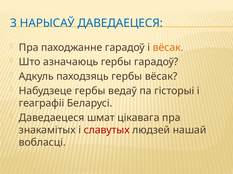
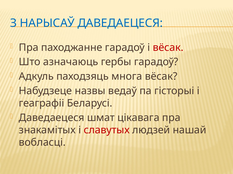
вёсак colour: orange -> red (168, 48)
паходзяць гербы: гербы -> многа (127, 77)
Набудзеце гербы: гербы -> назвы (90, 91)
